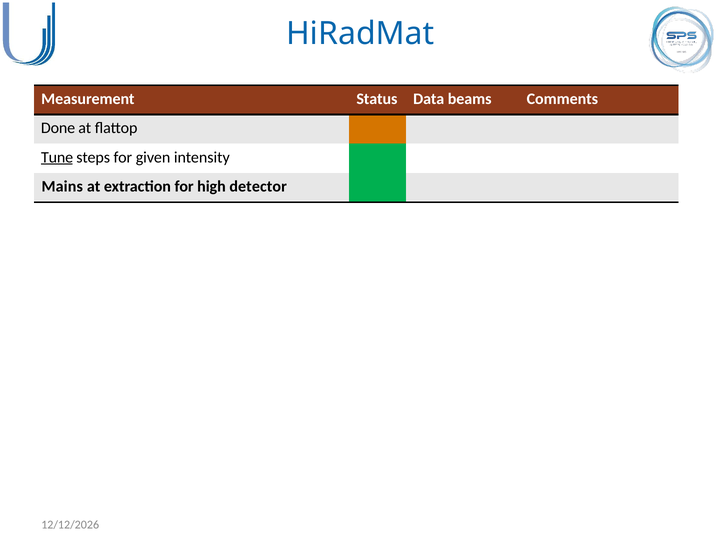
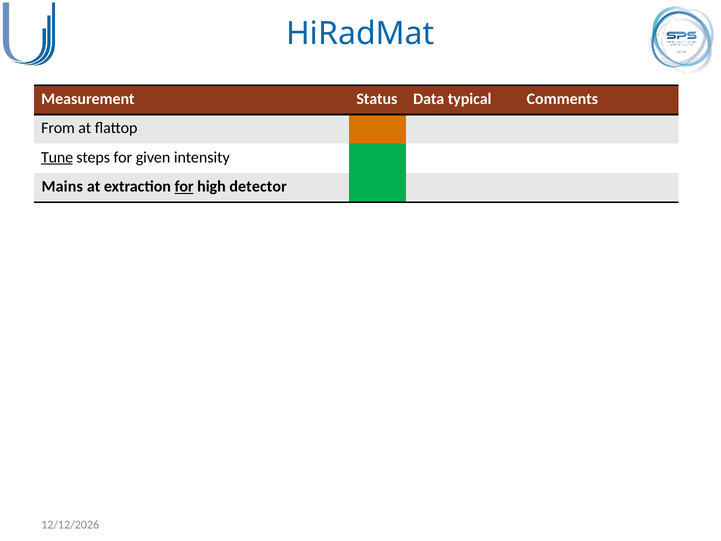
beams: beams -> typical (470, 99)
Done: Done -> From (58, 128)
for underline: none -> present (184, 186)
